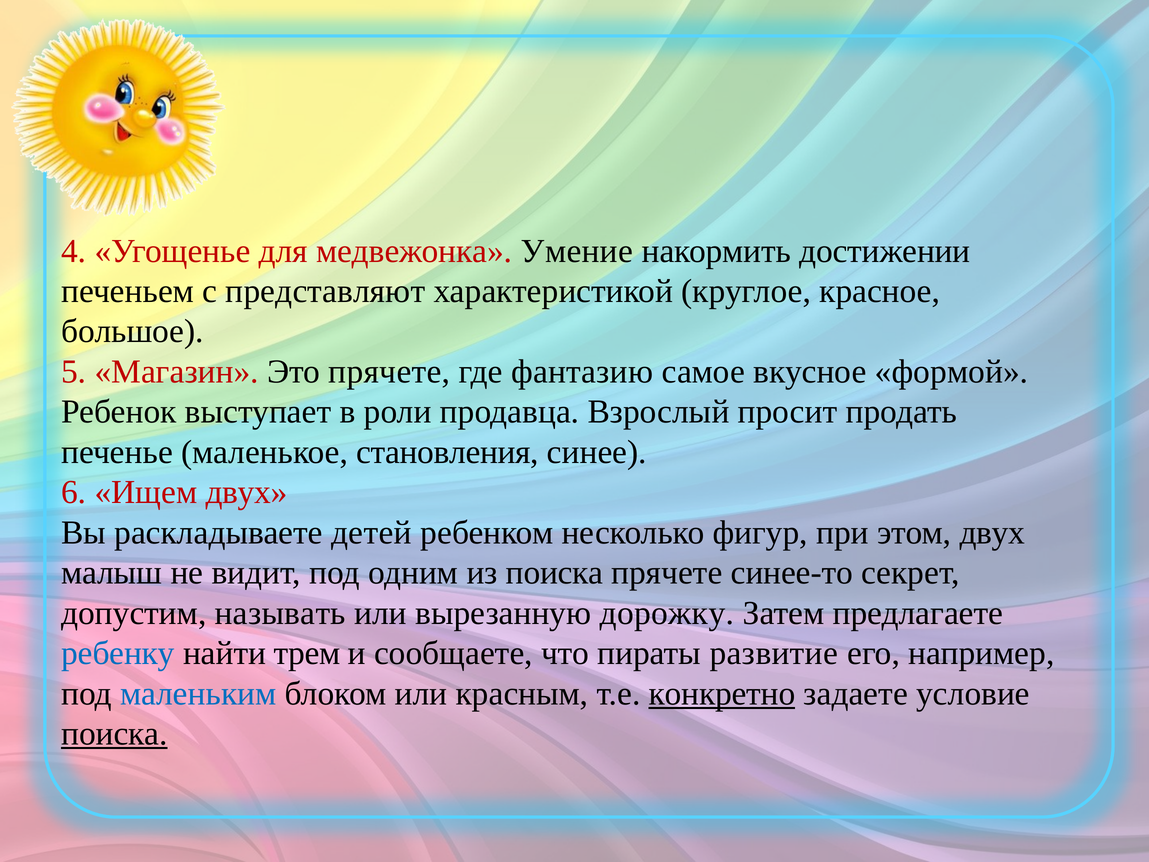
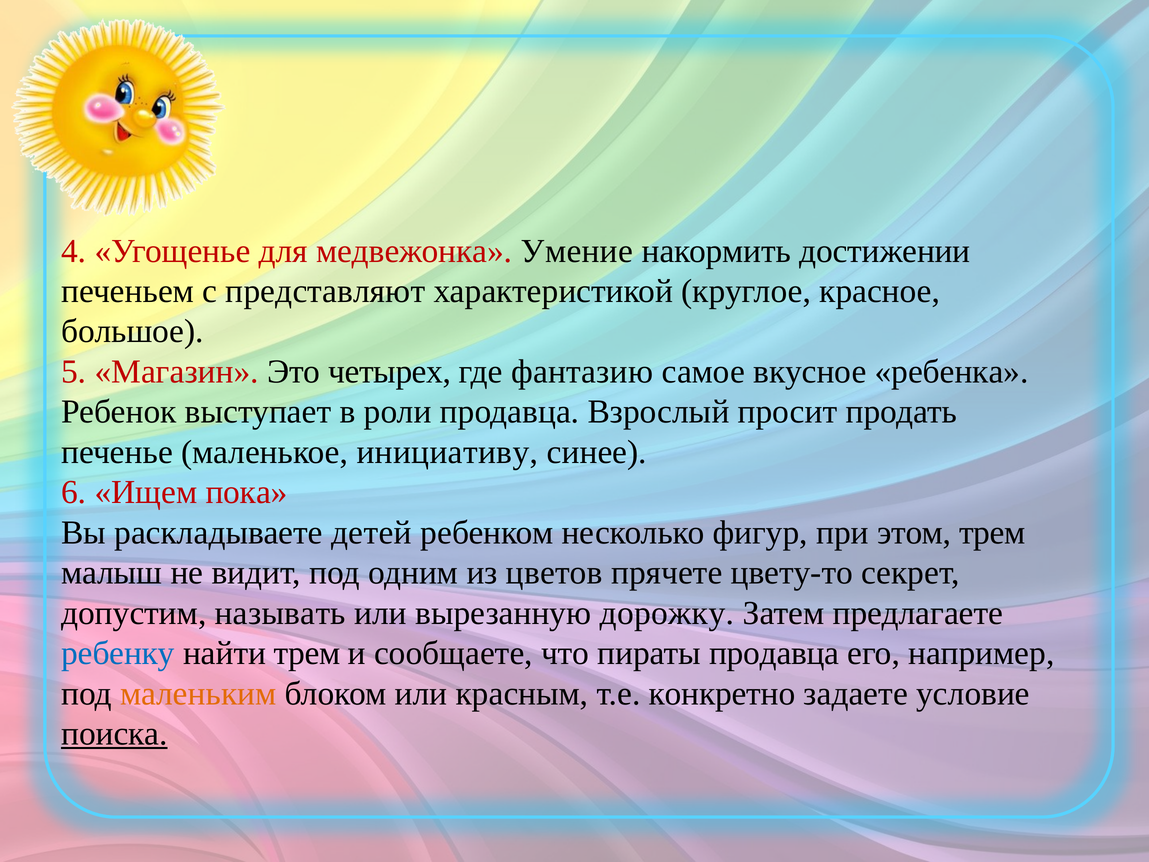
Это прячете: прячете -> четырех (390, 372)
формой: формой -> ребенка (952, 372)
становления: становления -> инициативу (447, 452)
Ищем двух: двух -> пока (247, 492)
этом двух: двух -> трем (992, 532)
из поиска: поиска -> цветов (554, 573)
синее-то: синее-то -> цвету-то (792, 573)
пираты развитие: развитие -> продавца (774, 653)
маленьким colour: blue -> orange (198, 693)
конкретно underline: present -> none (722, 693)
